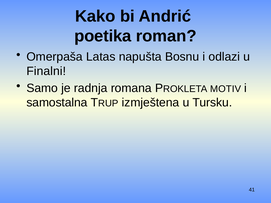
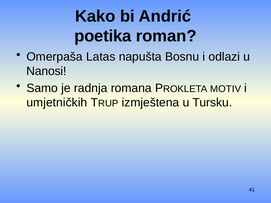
Finalni: Finalni -> Nanosi (46, 71)
samostalna: samostalna -> umjetničkih (57, 103)
